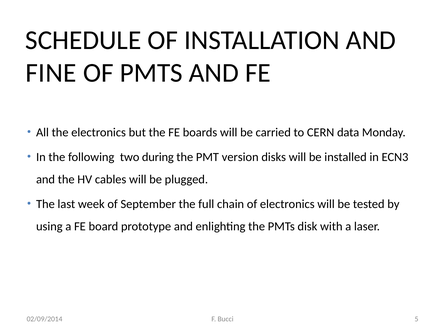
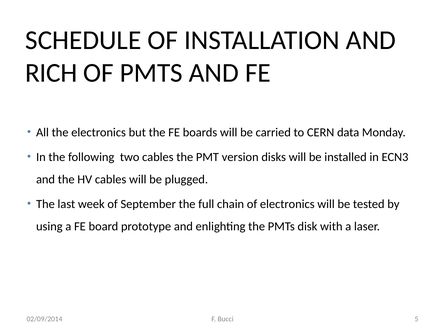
FINE: FINE -> RICH (51, 73)
two during: during -> cables (158, 157)
